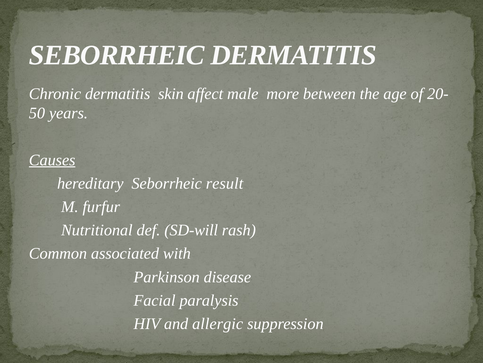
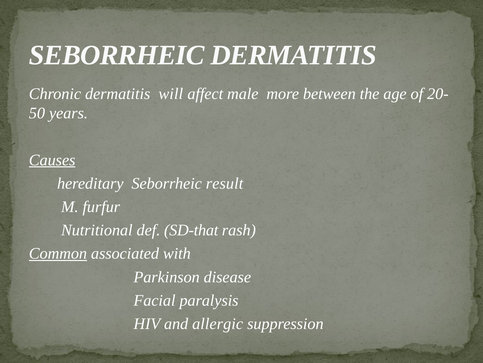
skin: skin -> will (171, 94)
SD-will: SD-will -> SD-that (191, 230)
Common underline: none -> present (58, 253)
